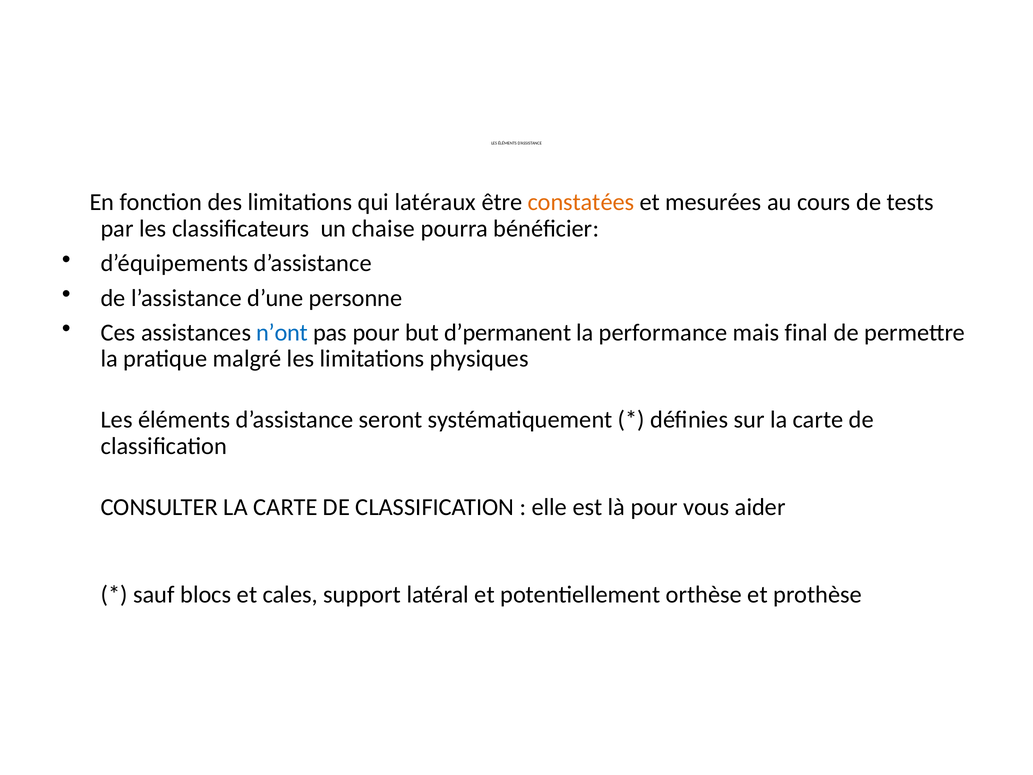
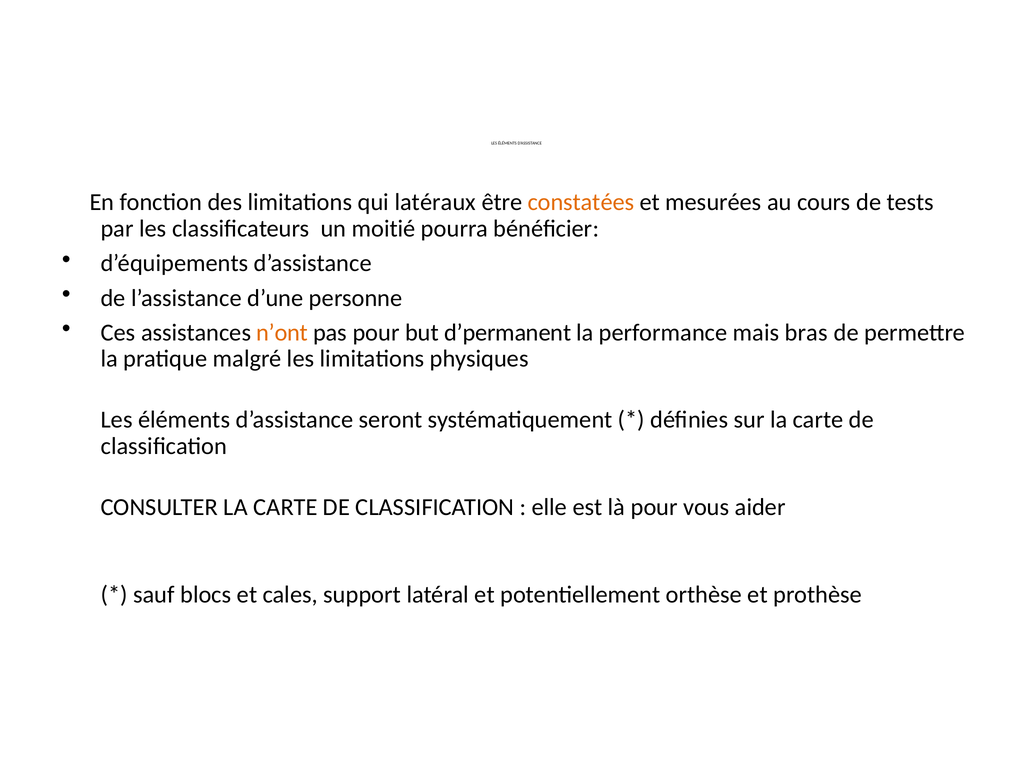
chaise: chaise -> moitié (384, 229)
n’ont colour: blue -> orange (282, 332)
final: final -> bras (806, 332)
